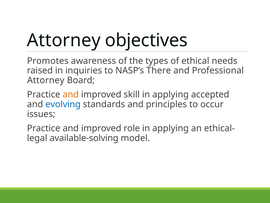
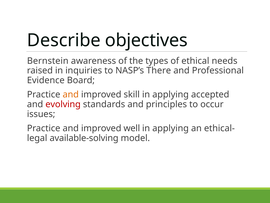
Attorney: Attorney -> Describe (64, 40)
Promotes: Promotes -> Bernstein (48, 61)
Attorney: Attorney -> Evidence (46, 80)
evolving colour: blue -> red (63, 104)
role: role -> well (132, 128)
